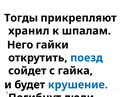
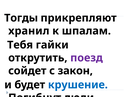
Него: Него -> Тебя (20, 45)
поезд colour: blue -> purple (87, 58)
гайка: гайка -> закон (75, 71)
